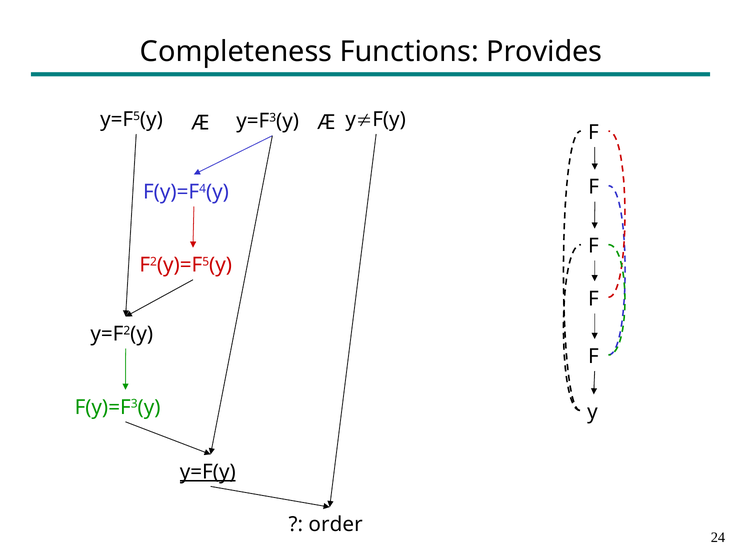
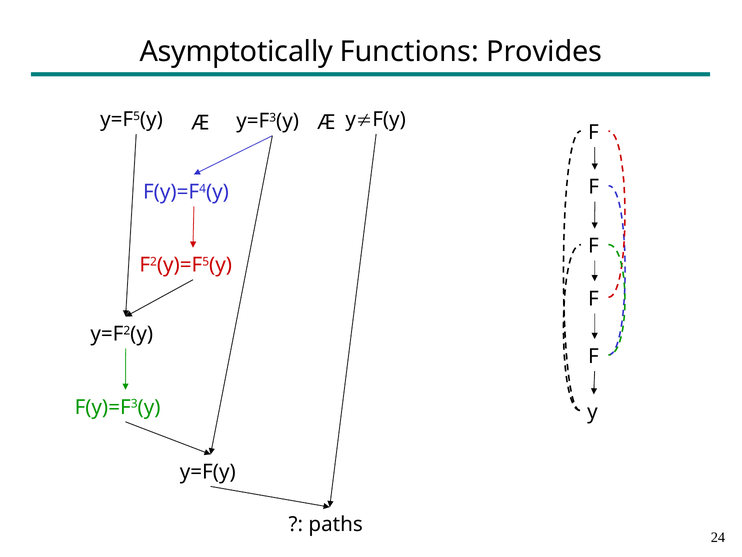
Completeness: Completeness -> Asymptotically (236, 51)
y=F(y underline: present -> none (208, 471)
order: order -> paths (336, 524)
